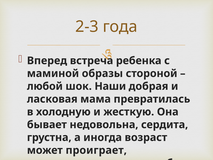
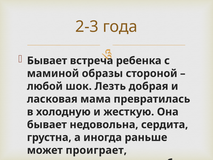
Вперед: Вперед -> Бывает (47, 61)
Наши: Наши -> Лезть (110, 86)
возраст: возраст -> раньше (146, 137)
